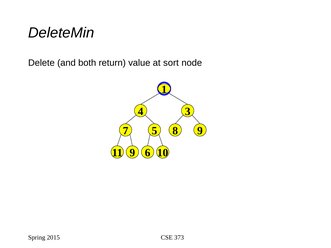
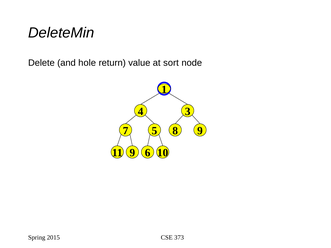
both: both -> hole (87, 63)
